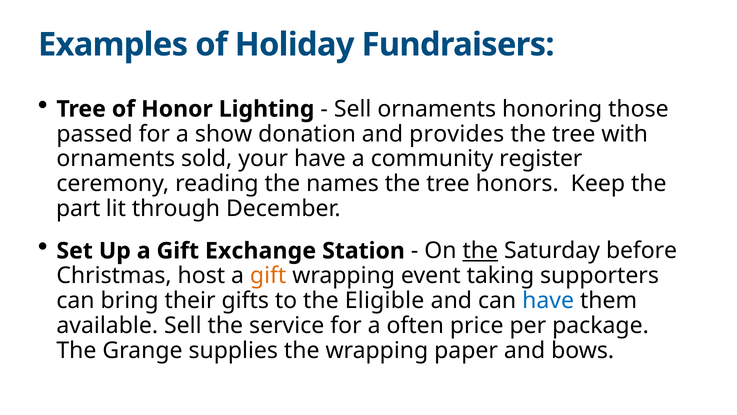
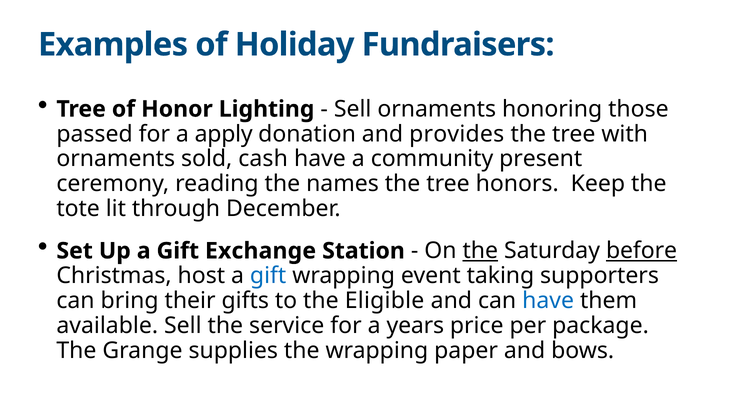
show: show -> apply (224, 134)
your: your -> cash (263, 159)
register: register -> present (541, 159)
part: part -> tote (78, 208)
before underline: none -> present (642, 251)
gift colour: orange -> blue (268, 275)
often: often -> years (415, 325)
